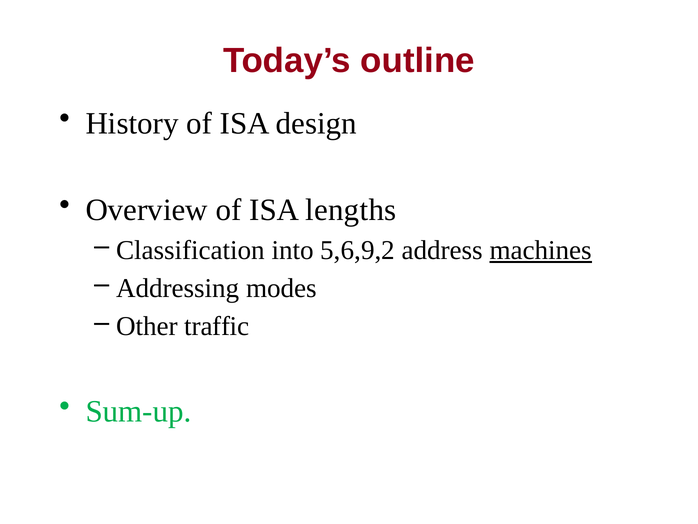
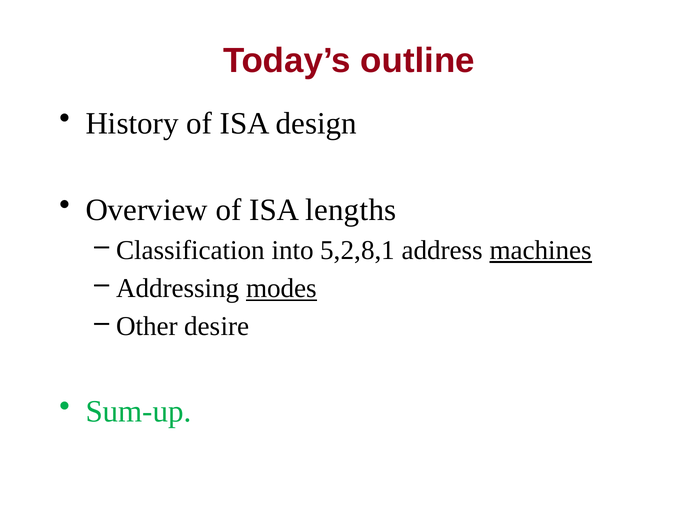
5,6,9,2: 5,6,9,2 -> 5,2,8,1 (358, 250)
modes underline: none -> present (281, 288)
traffic: traffic -> desire (217, 326)
